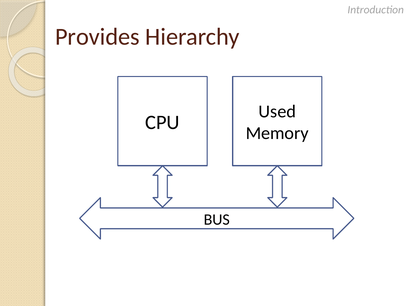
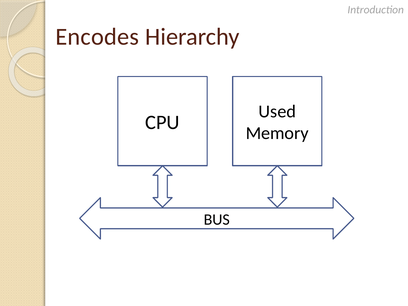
Provides: Provides -> Encodes (97, 37)
